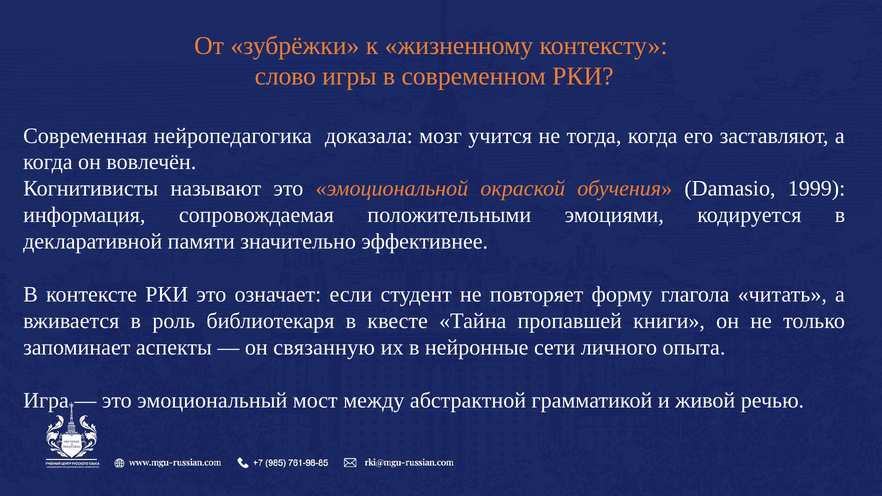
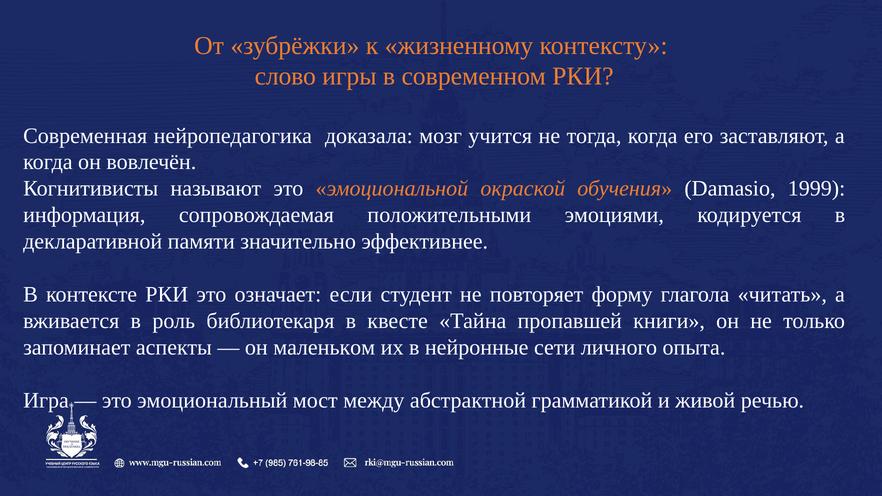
связанную: связанную -> маленьком (324, 347)
